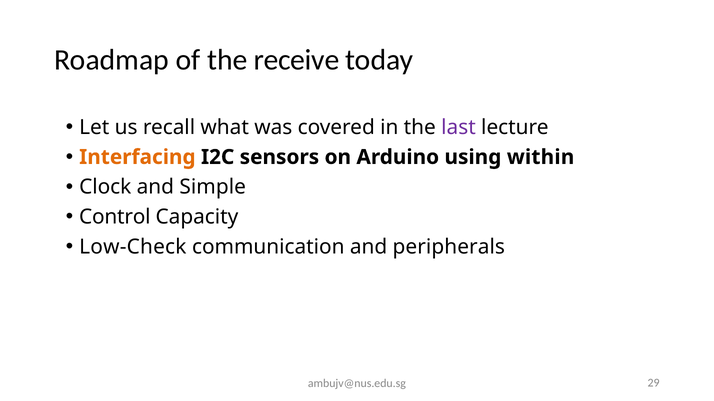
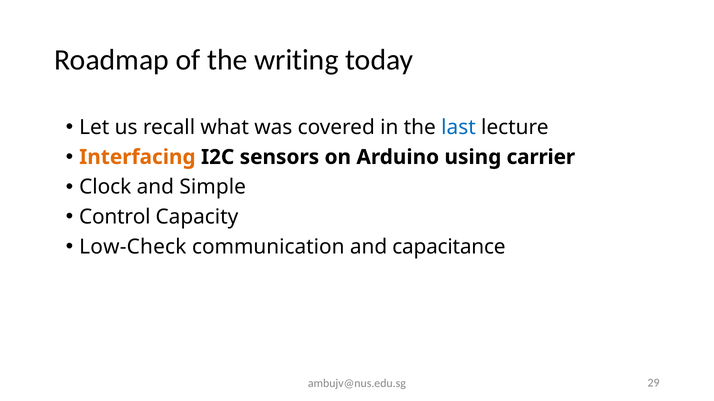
receive: receive -> writing (296, 60)
last colour: purple -> blue (458, 127)
within: within -> carrier (541, 157)
peripherals: peripherals -> capacitance (449, 247)
